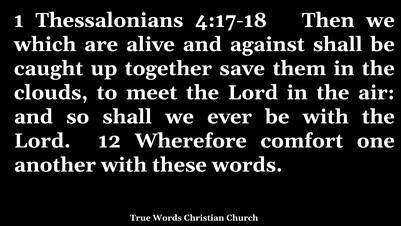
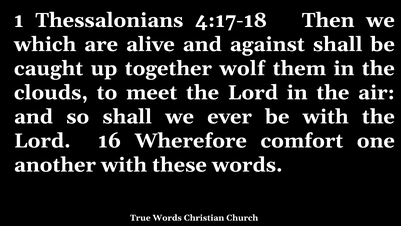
save: save -> wolf (242, 68)
12: 12 -> 16 (109, 141)
